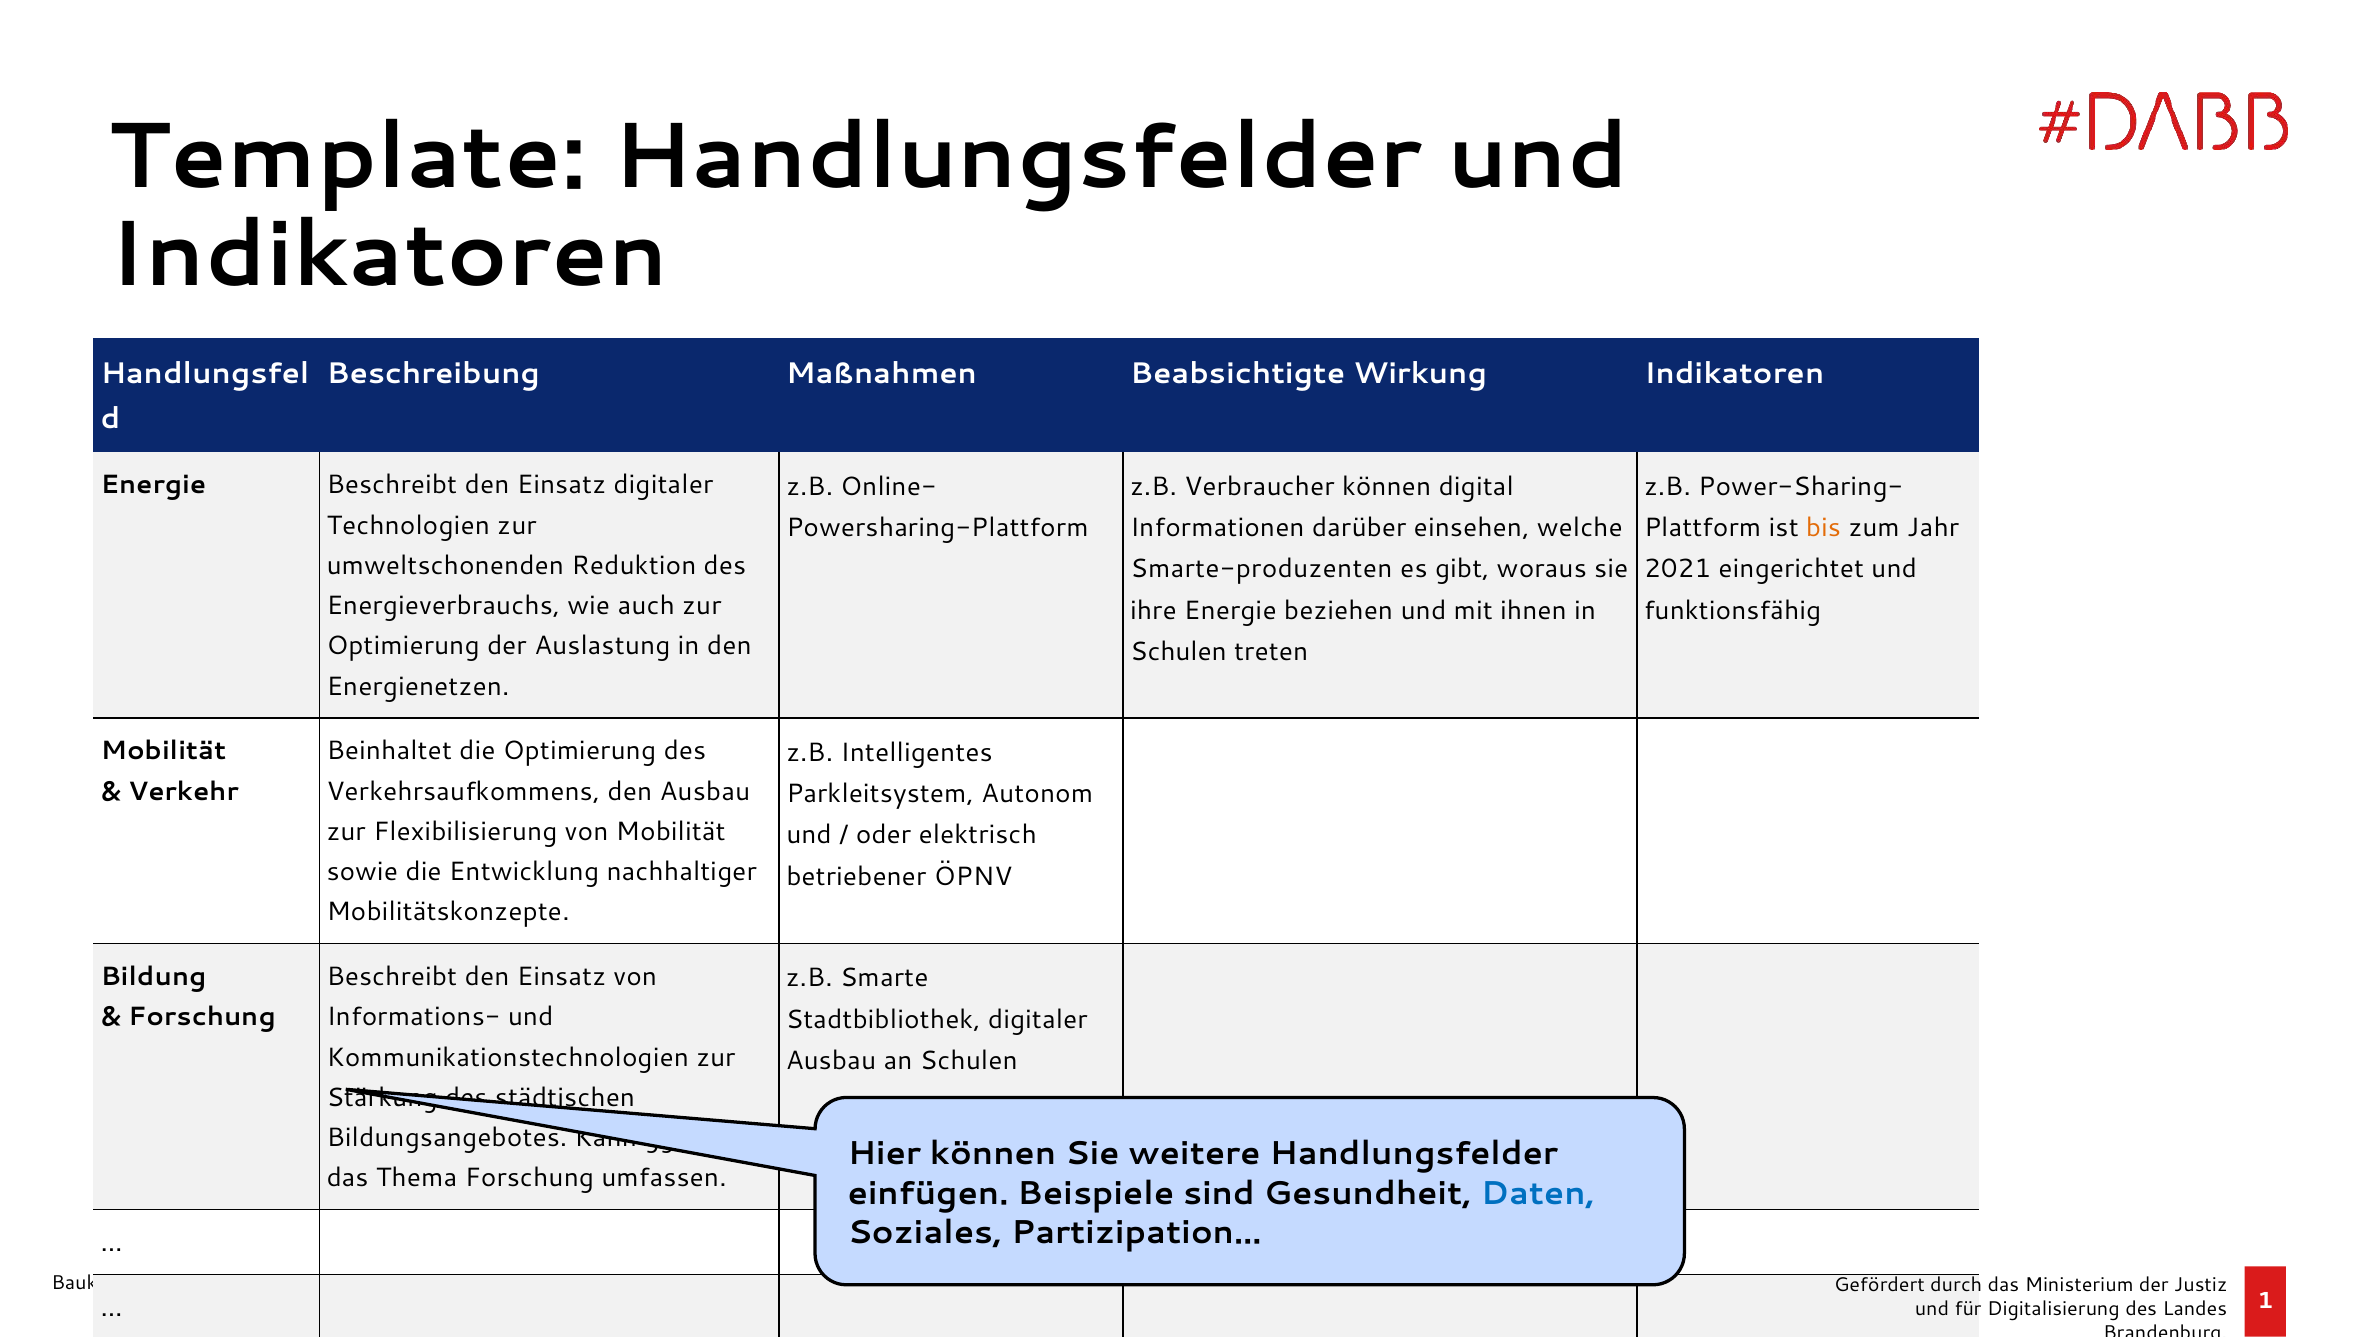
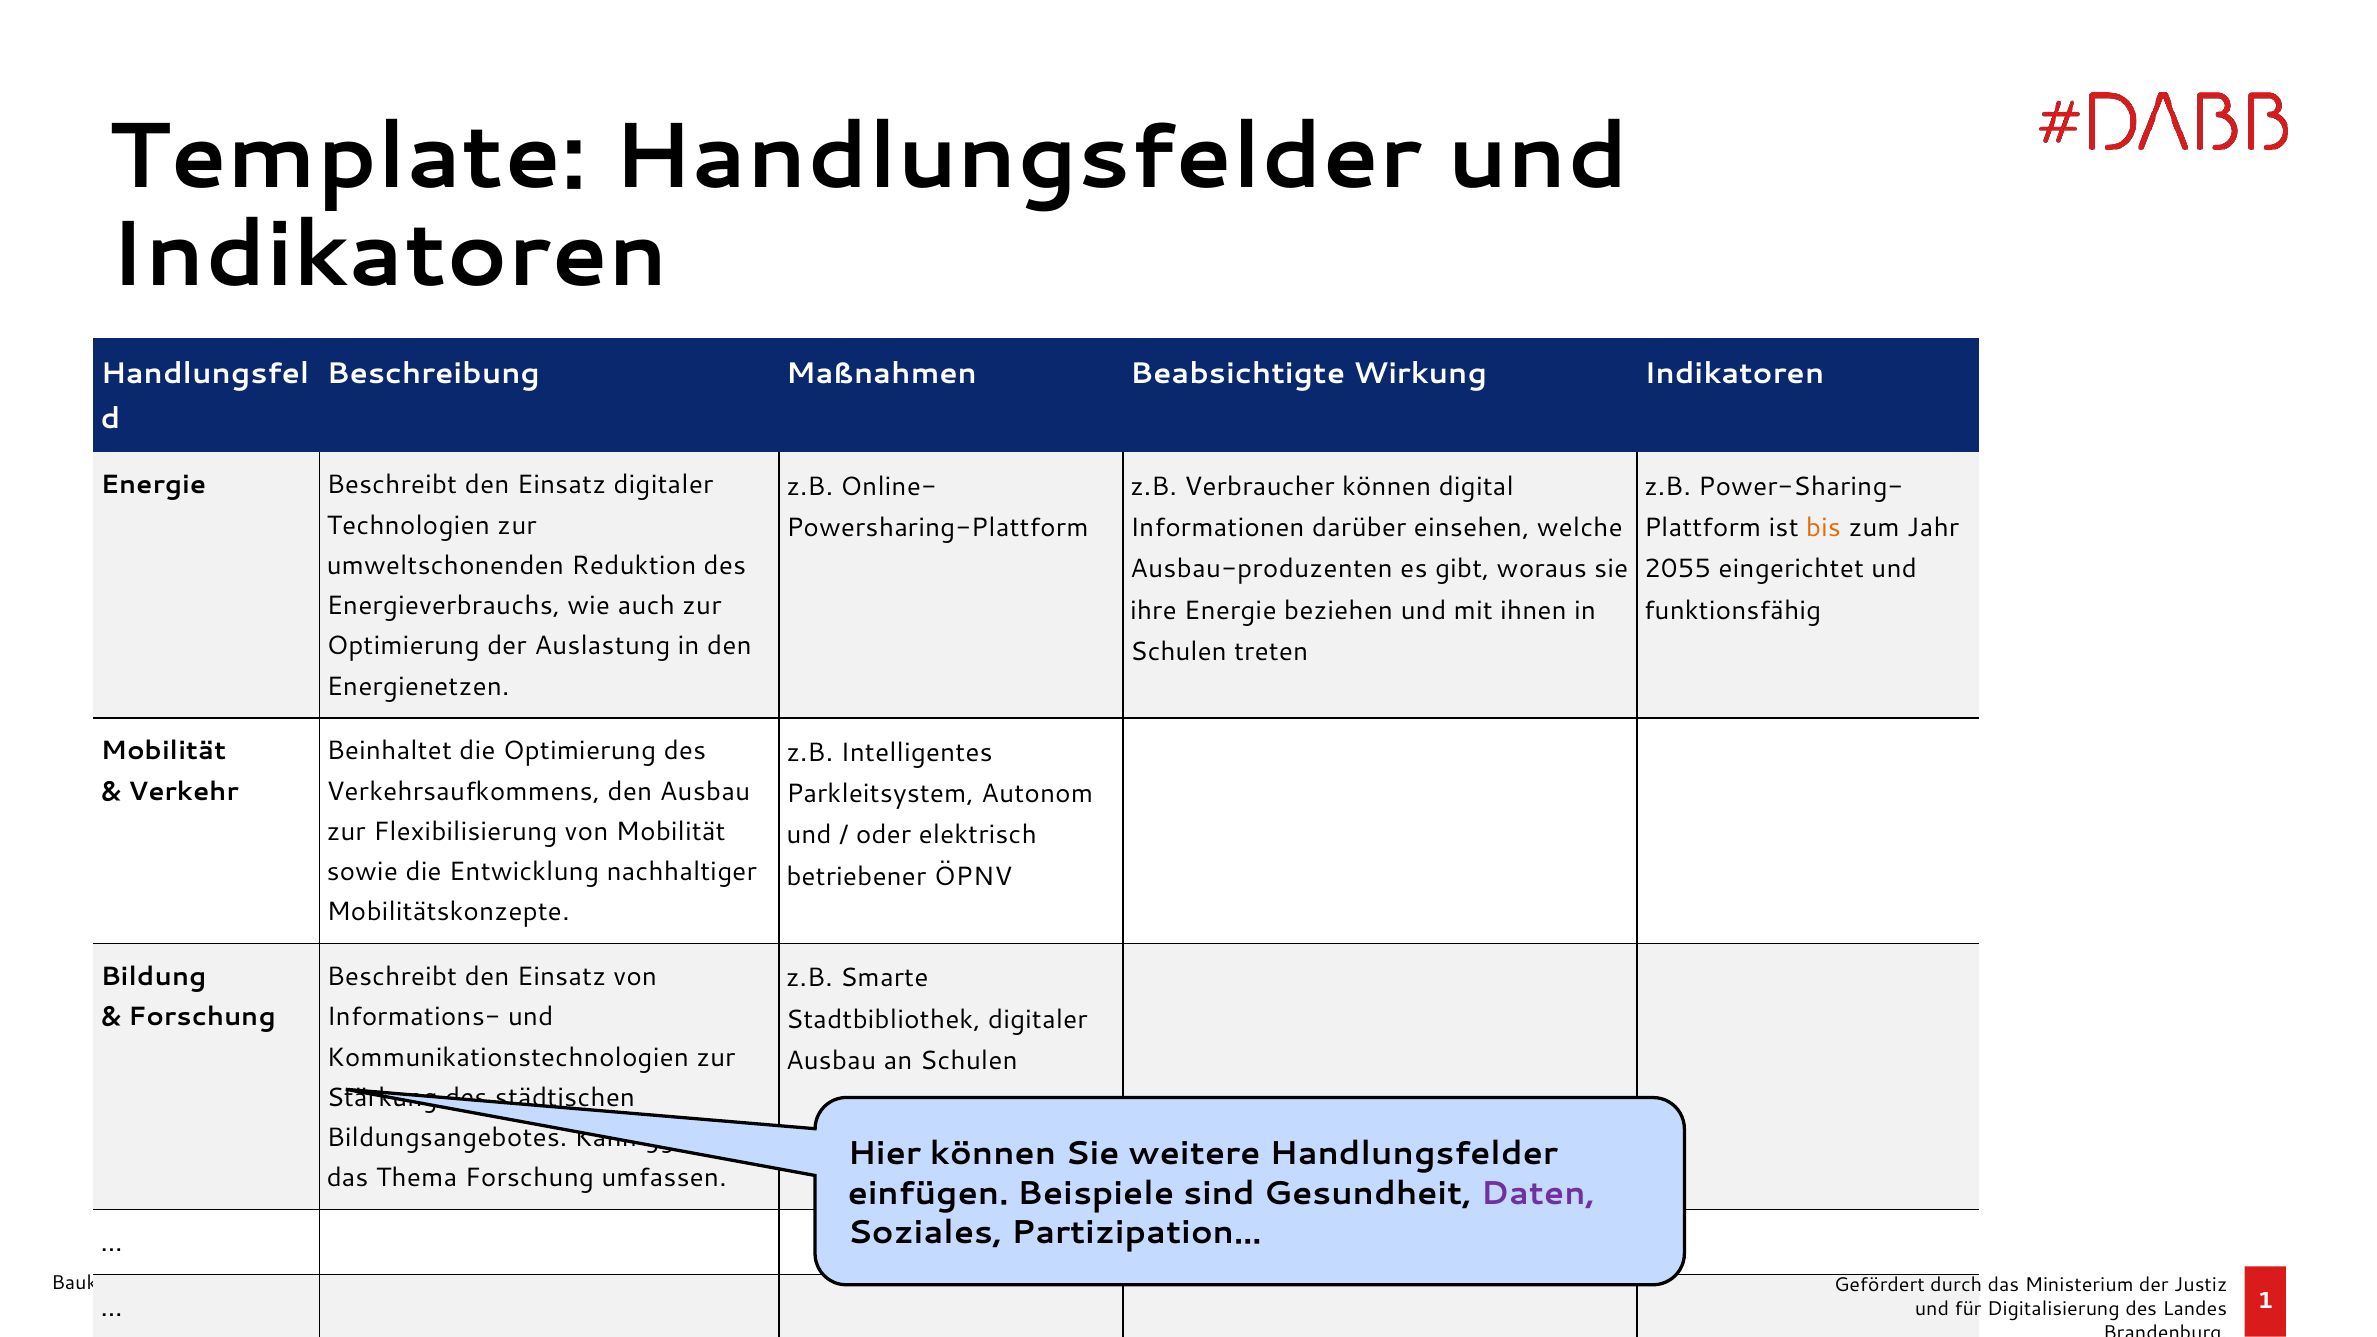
Smarte-produzenten: Smarte-produzenten -> Ausbau-produzenten (1261, 569)
2021: 2021 -> 2055 (1678, 569)
Daten colour: blue -> purple (1538, 1194)
